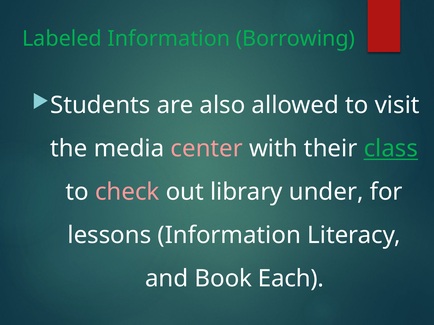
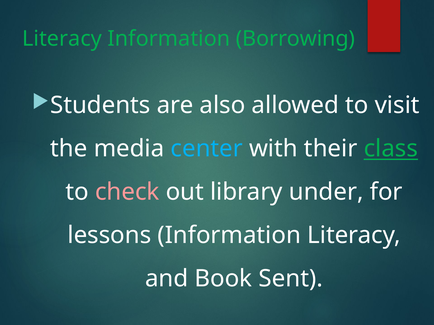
Labeled: Labeled -> Literacy (62, 39)
center colour: pink -> light blue (207, 149)
Each: Each -> Sent (291, 279)
